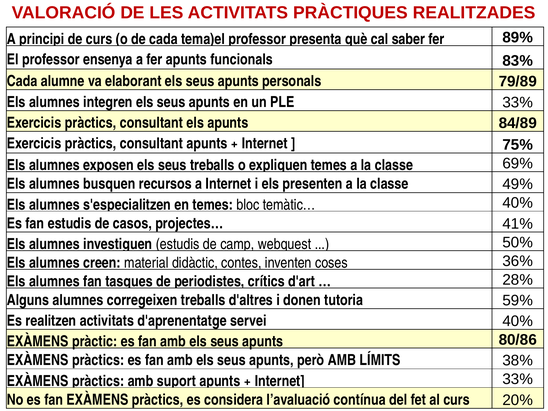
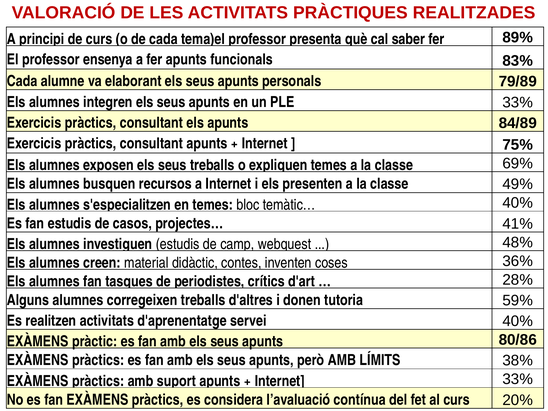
50%: 50% -> 48% (518, 242)
